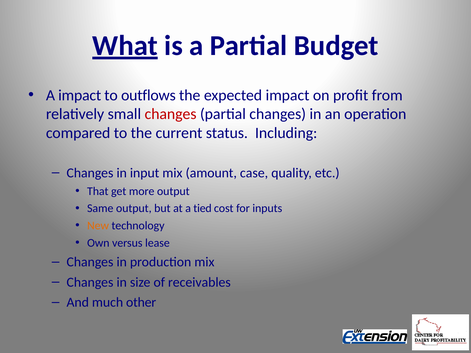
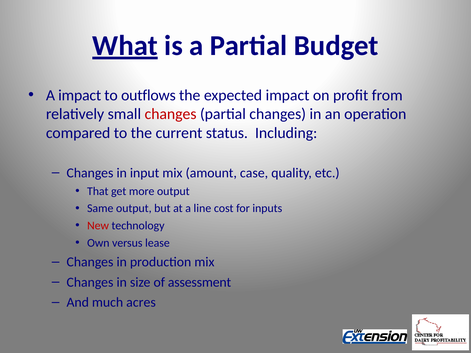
tied: tied -> line (202, 209)
New colour: orange -> red (98, 226)
receivables: receivables -> assessment (199, 282)
other: other -> acres (141, 303)
